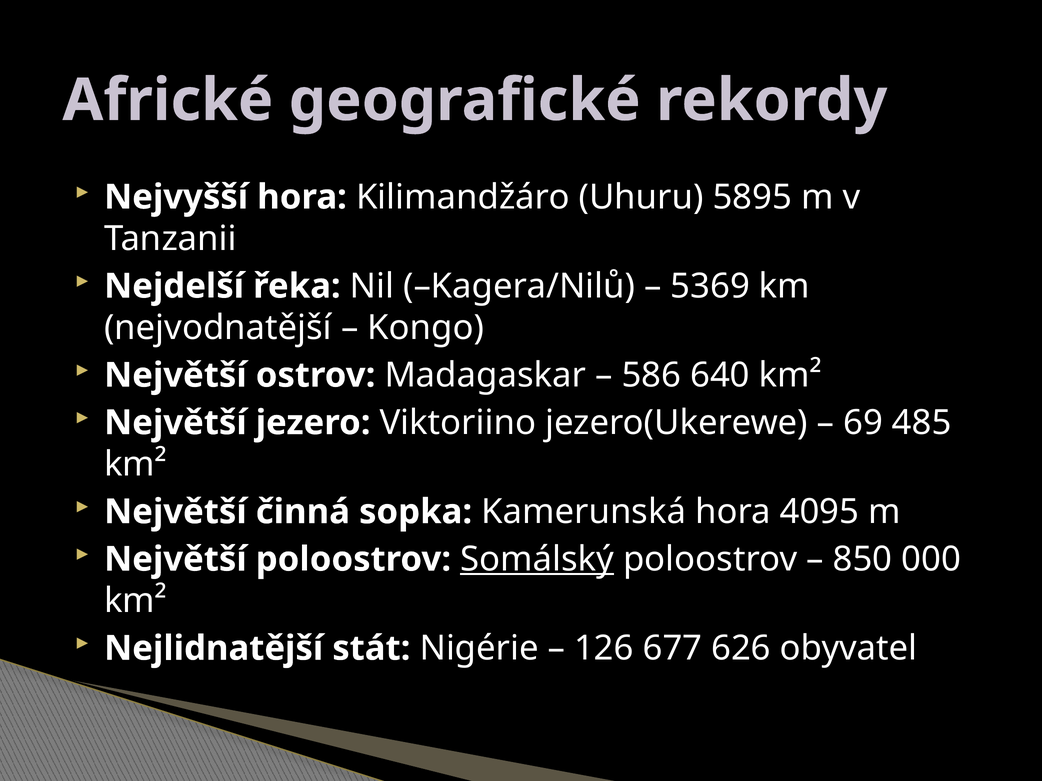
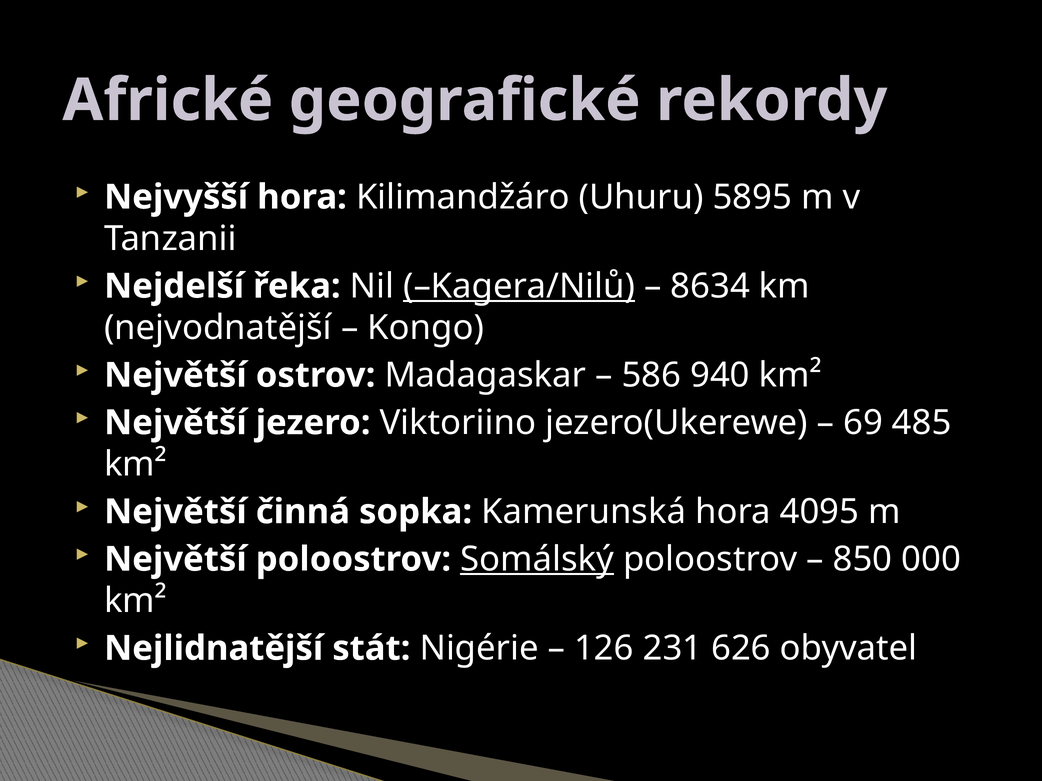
Kagera/Nilů underline: none -> present (519, 286)
5369: 5369 -> 8634 (710, 286)
640: 640 -> 940 (720, 376)
677: 677 -> 231 (672, 649)
